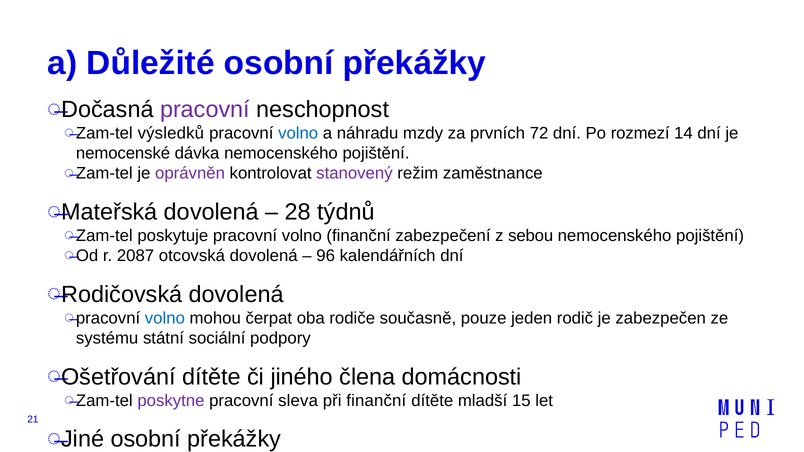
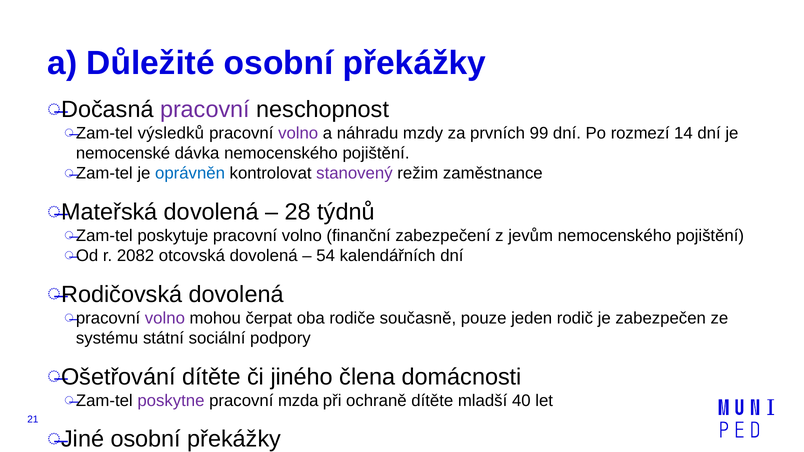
volno colour: blue -> purple (298, 133)
72: 72 -> 99 (539, 133)
oprávněn colour: purple -> blue (190, 174)
sebou: sebou -> jevům (531, 236)
2087: 2087 -> 2082 (136, 256)
96: 96 -> 54 (326, 256)
volno colour: blue -> purple (165, 318)
sleva: sleva -> mzda (298, 401)
při finanční: finanční -> ochraně (376, 401)
15: 15 -> 40 (521, 401)
